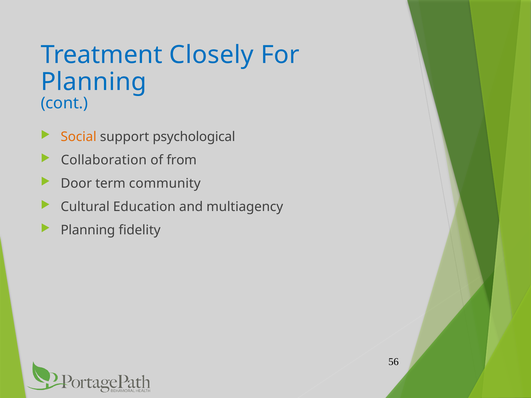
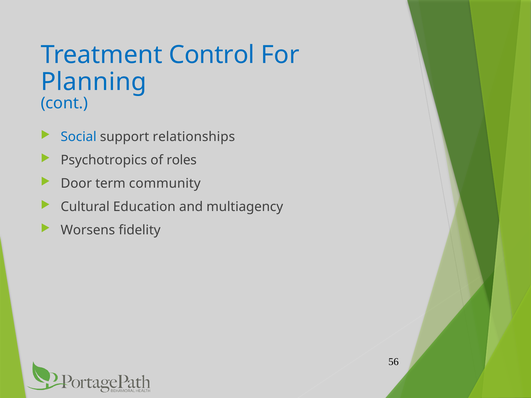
Closely: Closely -> Control (212, 55)
Social colour: orange -> blue (79, 137)
psychological: psychological -> relationships (194, 137)
Collaboration: Collaboration -> Psychotropics (104, 160)
from: from -> roles (182, 160)
Planning: Planning -> Worsens (88, 230)
